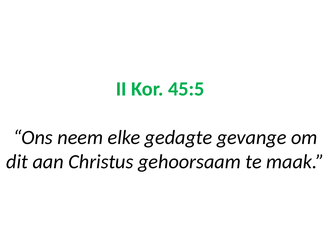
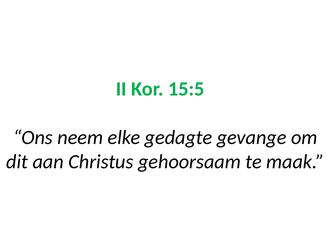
45:5: 45:5 -> 15:5 (186, 89)
